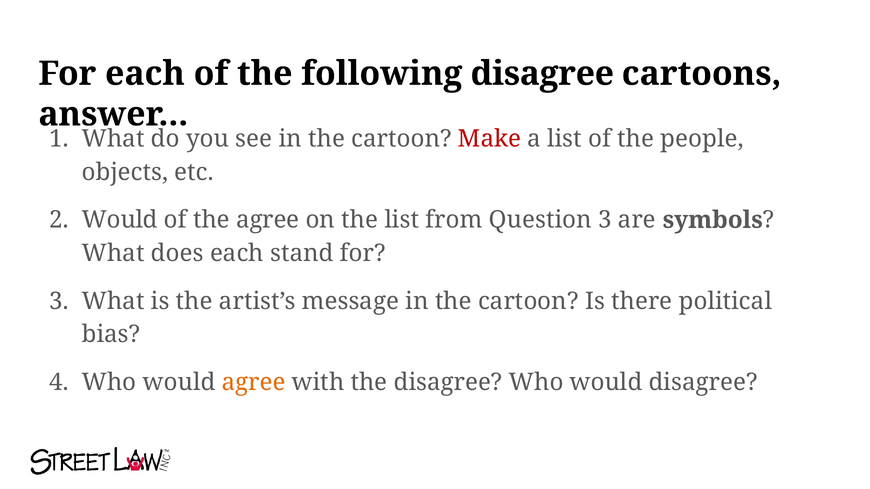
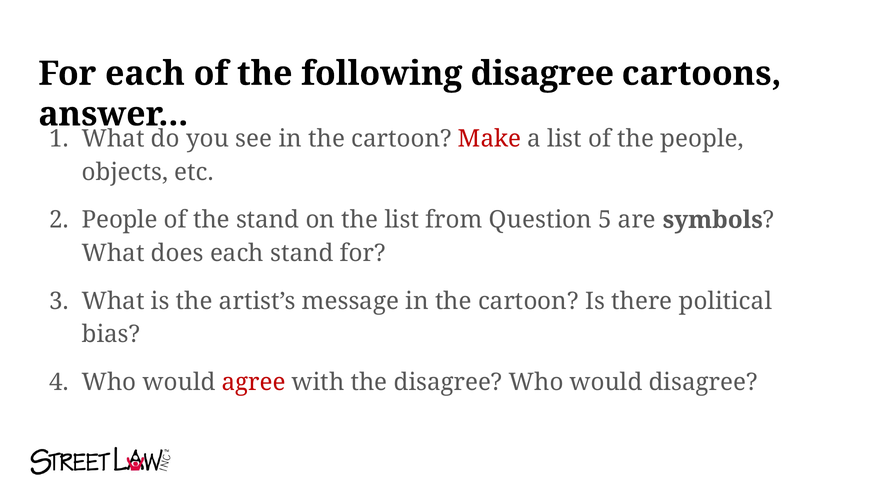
Would: Would -> People (120, 220)
the agree: agree -> stand (268, 220)
Question 3: 3 -> 5 (605, 220)
agree colour: orange -> red (254, 383)
